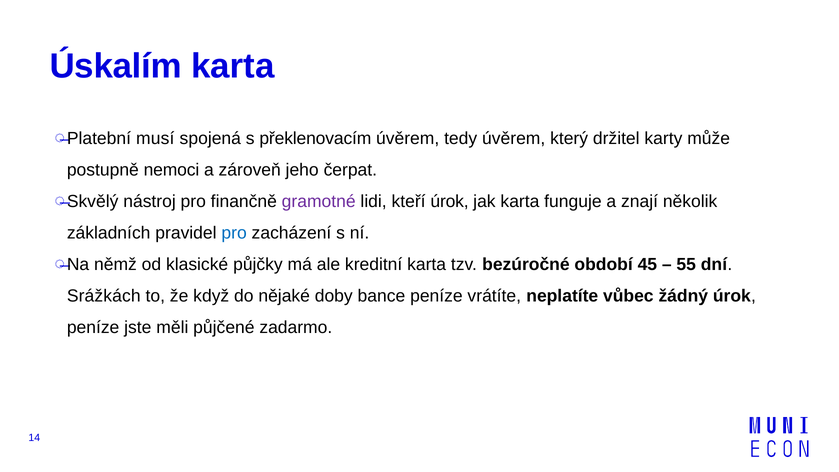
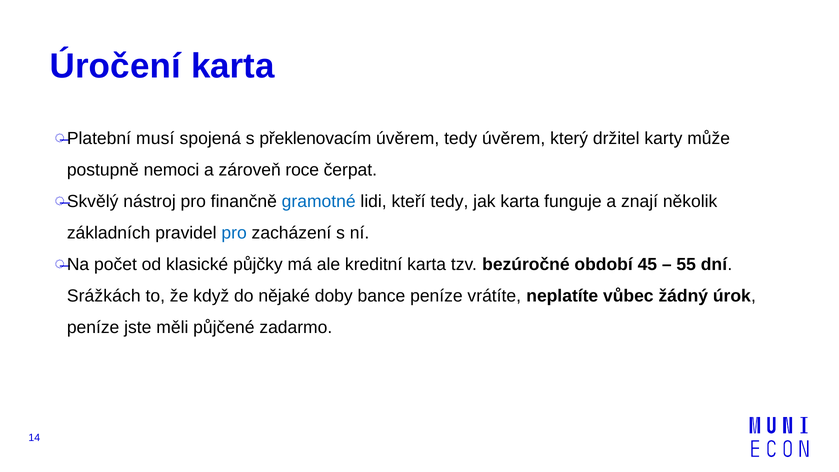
Úskalím: Úskalím -> Úročení (115, 66)
jeho: jeho -> roce (302, 170)
gramotné colour: purple -> blue (319, 202)
kteří úrok: úrok -> tedy (449, 202)
němž: němž -> počet (115, 264)
